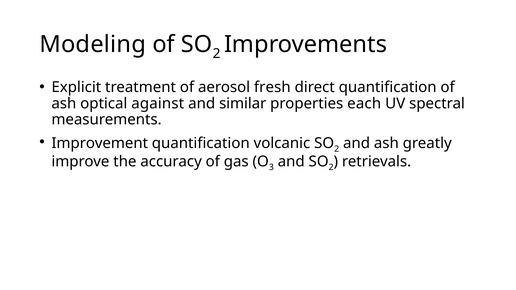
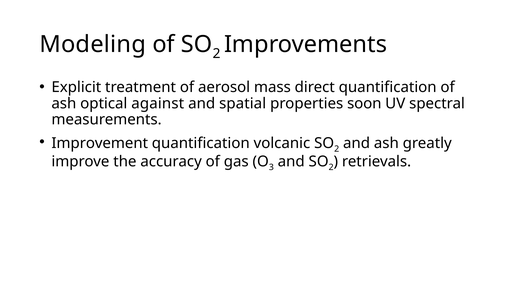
fresh: fresh -> mass (272, 87)
similar: similar -> spatial (243, 103)
each: each -> soon (364, 103)
